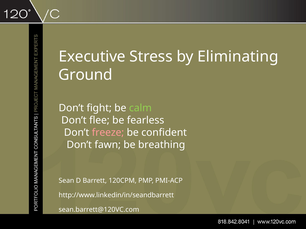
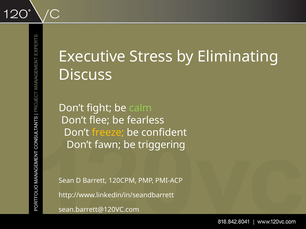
Ground: Ground -> Discuss (85, 75)
freeze colour: pink -> yellow (108, 133)
breathing: breathing -> triggering (162, 145)
